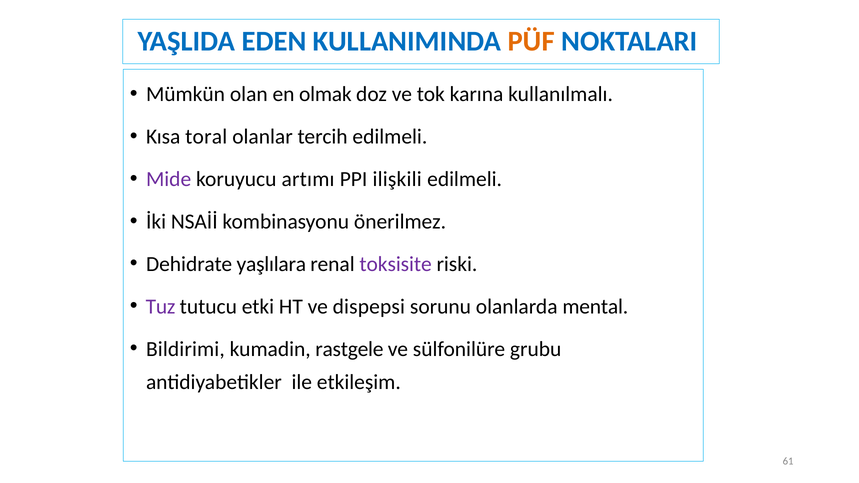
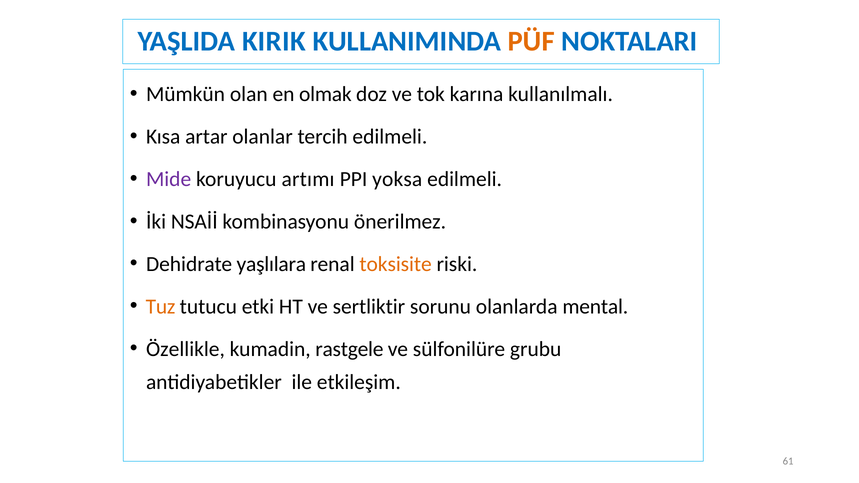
EDEN: EDEN -> KIRIK (274, 41)
toral: toral -> artar (206, 137)
ilişkili: ilişkili -> yoksa (397, 179)
toksisite colour: purple -> orange (396, 264)
Tuz colour: purple -> orange (161, 307)
dispepsi: dispepsi -> sertliktir (369, 307)
Bildirimi: Bildirimi -> Özellikle (185, 349)
